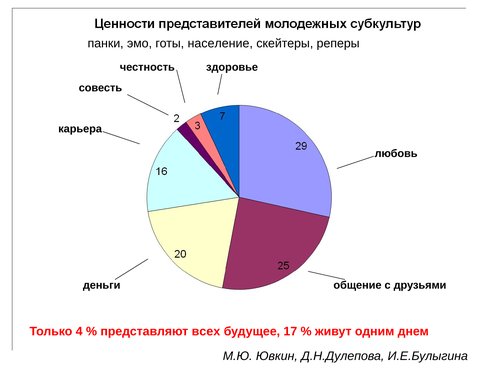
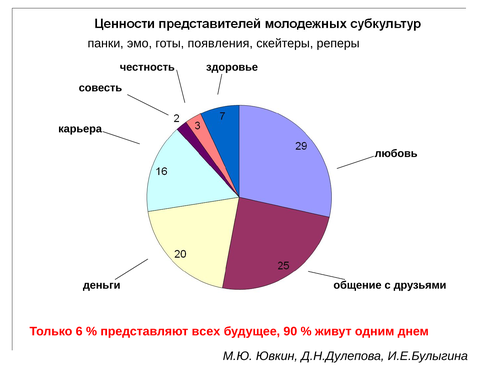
население: население -> появления (220, 44)
4: 4 -> 6 (79, 331)
17: 17 -> 90 (290, 331)
